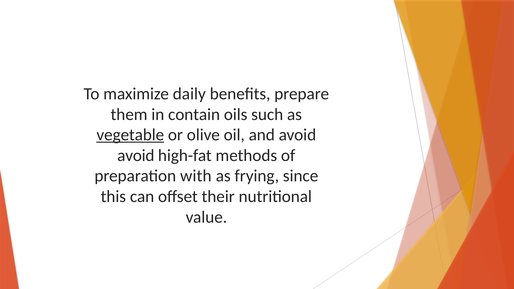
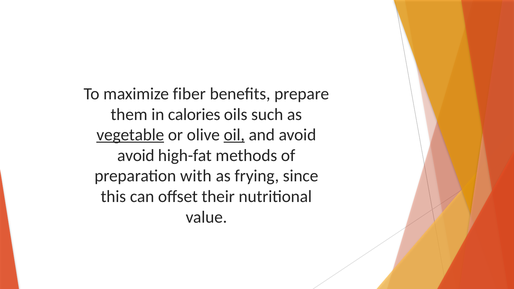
daily: daily -> fiber (189, 94)
contain: contain -> calories (194, 114)
oil underline: none -> present (234, 135)
